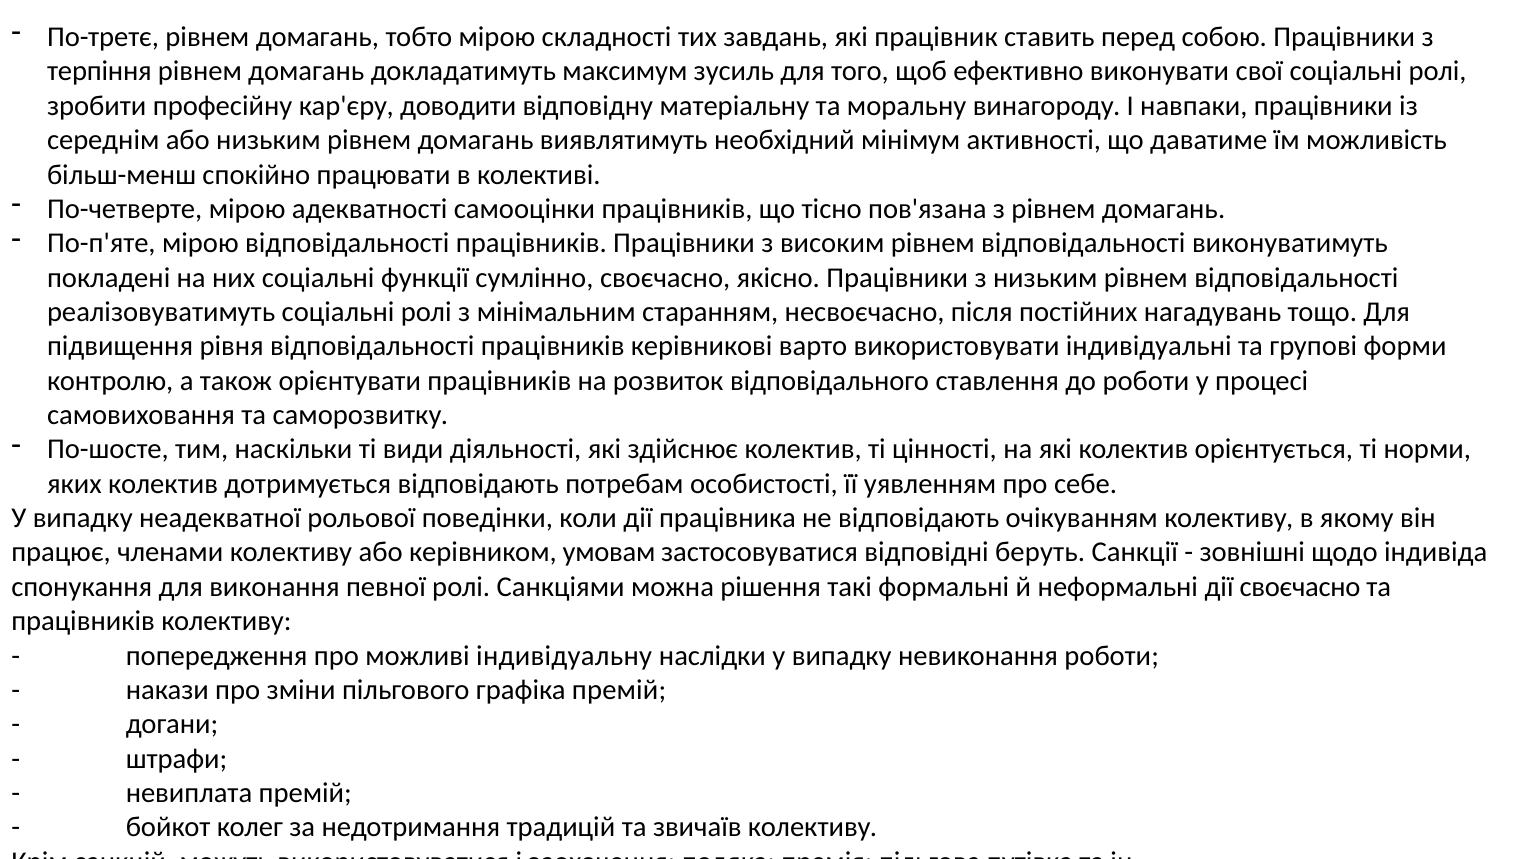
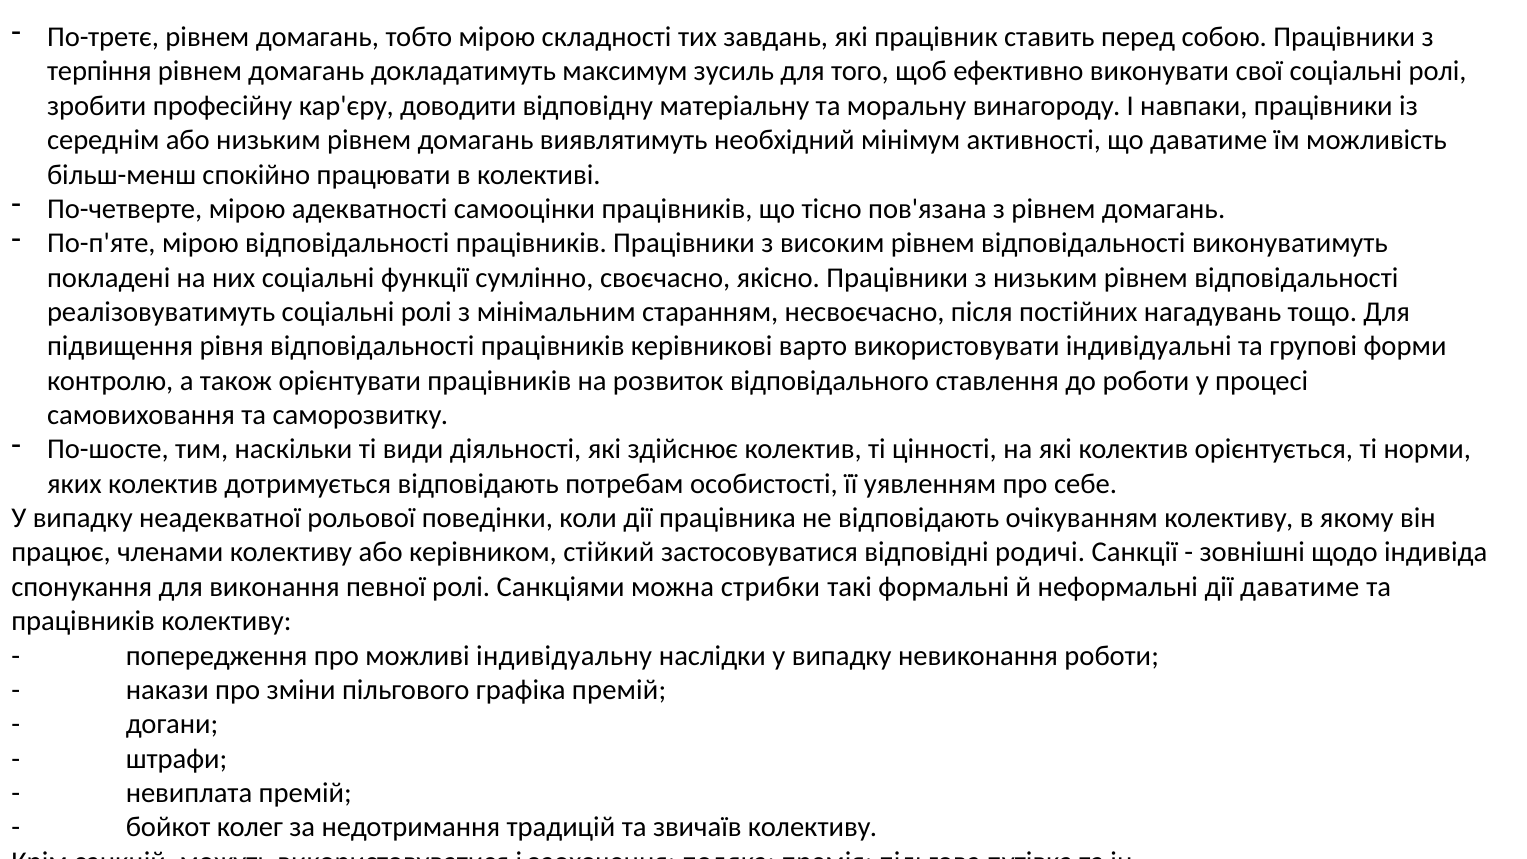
умовам: умовам -> стійкий (609, 552)
беруть: беруть -> родичі (1040, 552)
рішення: рішення -> стрибки (771, 587)
дії своєчасно: своєчасно -> даватиме (1300, 587)
